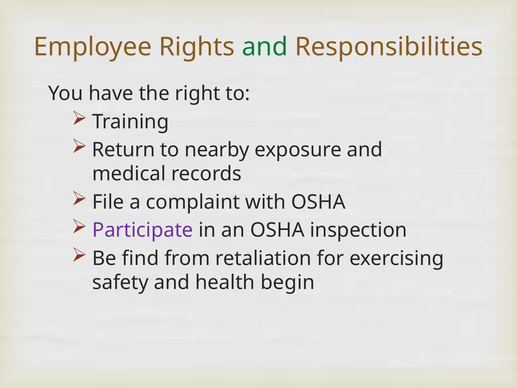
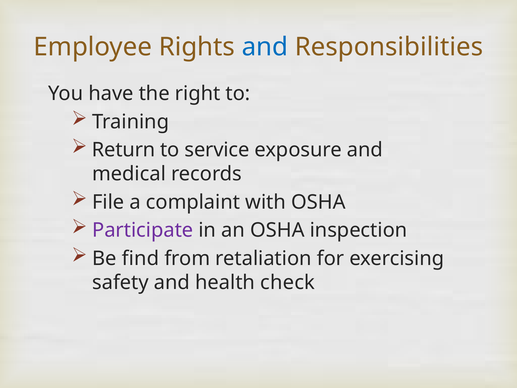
and colour: green -> blue (265, 47)
nearby: nearby -> service (217, 150)
begin: begin -> check (288, 282)
